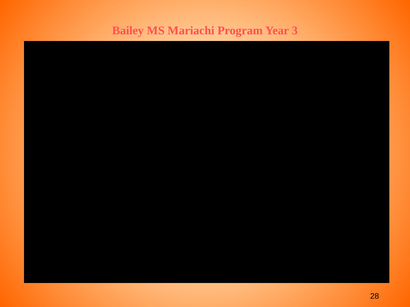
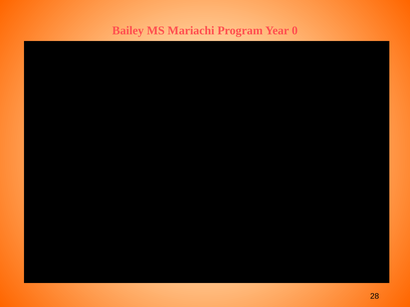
3: 3 -> 0 (295, 31)
